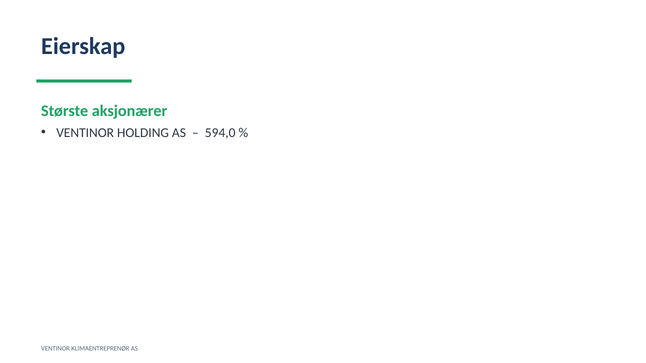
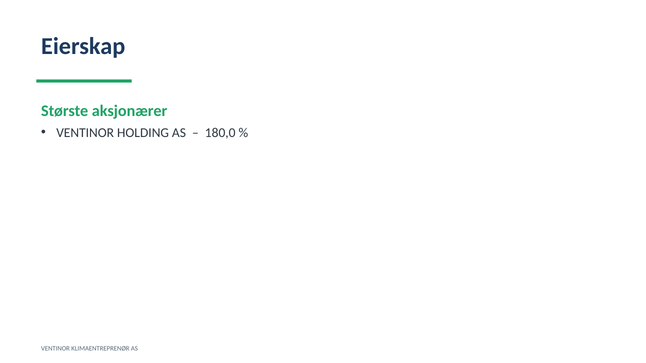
594,0: 594,0 -> 180,0 (220, 133)
